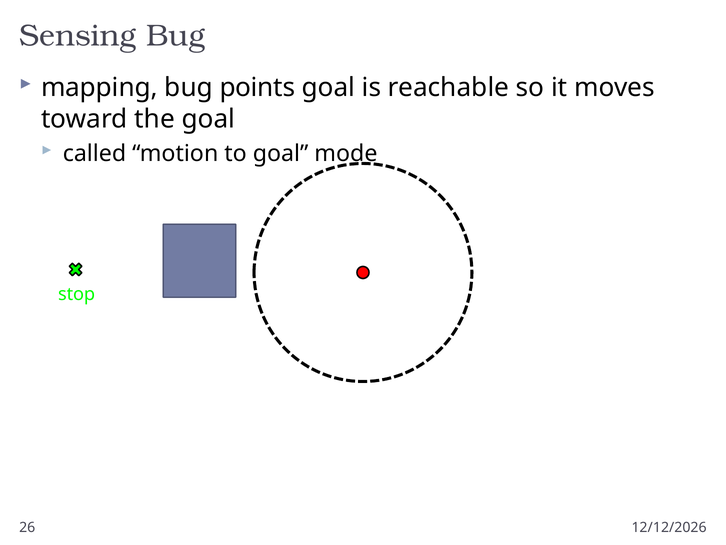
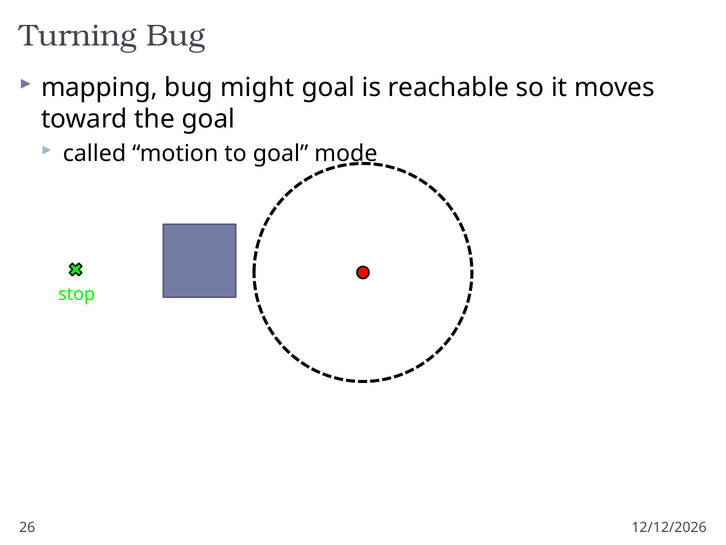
Sensing: Sensing -> Turning (78, 36)
points: points -> might (257, 88)
